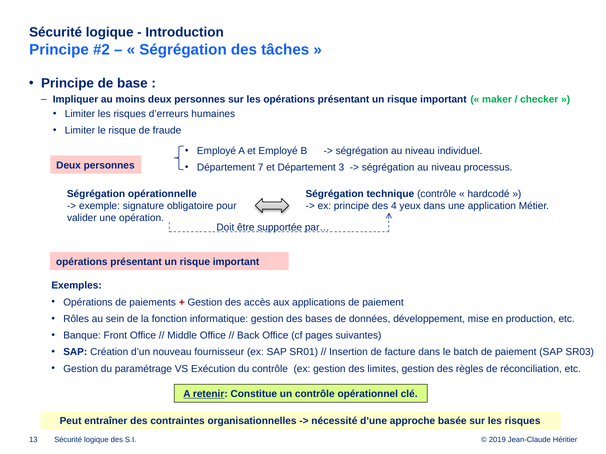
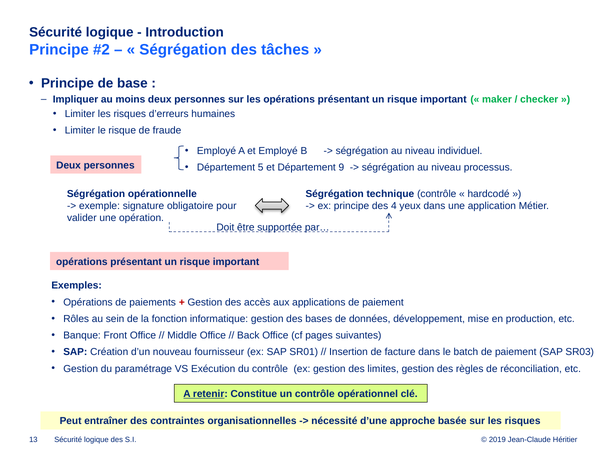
7: 7 -> 5 (261, 168)
3: 3 -> 9 (341, 168)
